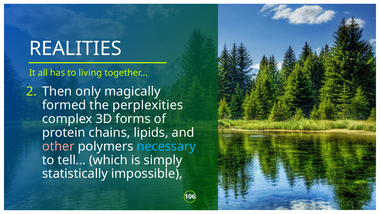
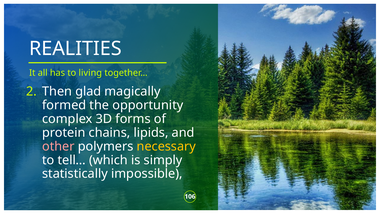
only: only -> glad (88, 91)
perplexities: perplexities -> opportunity (148, 105)
necessary colour: light blue -> yellow (166, 146)
